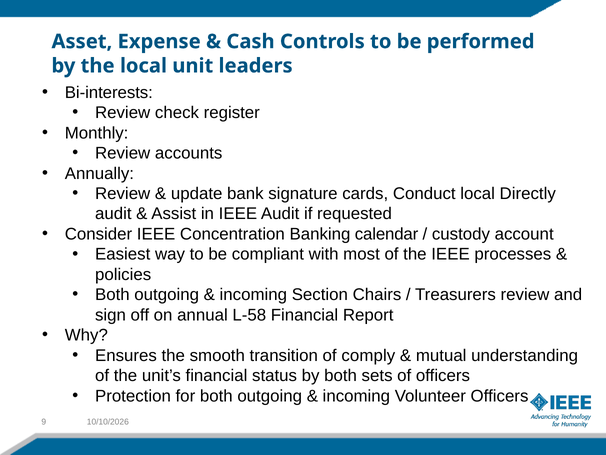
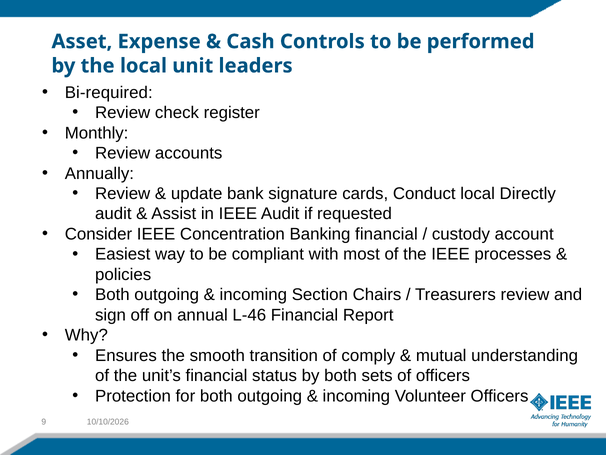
Bi-interests: Bi-interests -> Bi-required (109, 92)
Banking calendar: calendar -> financial (386, 234)
L-58: L-58 -> L-46 (249, 315)
